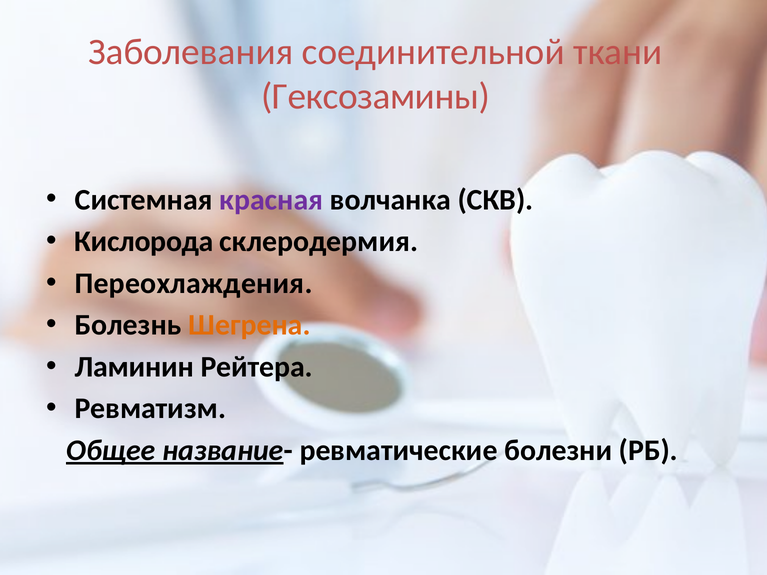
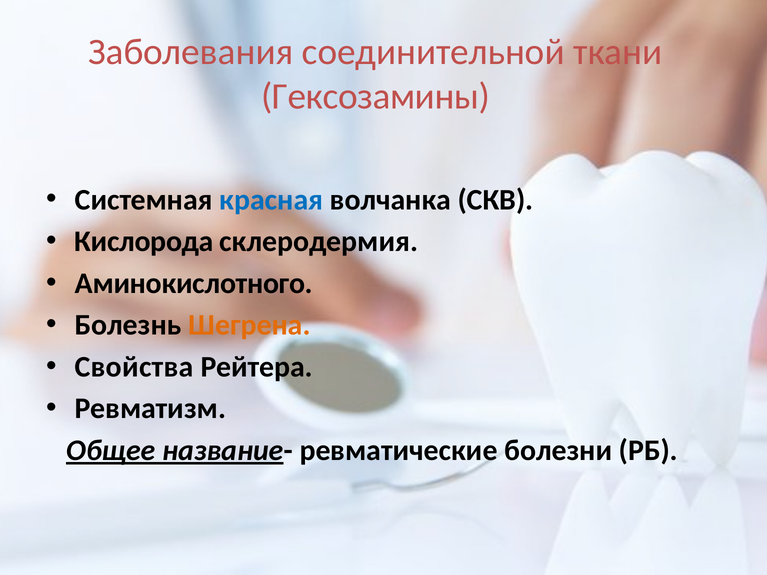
красная colour: purple -> blue (271, 200)
Переохлаждения: Переохлаждения -> Аминокислотного (194, 283)
Ламинин: Ламинин -> Свойства (134, 367)
